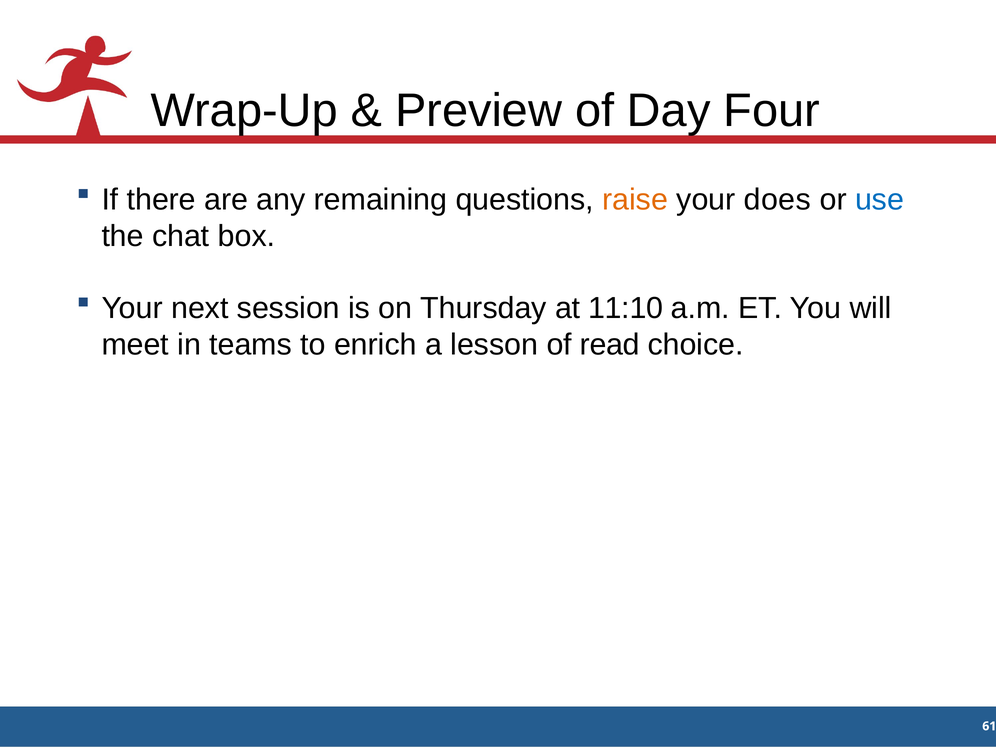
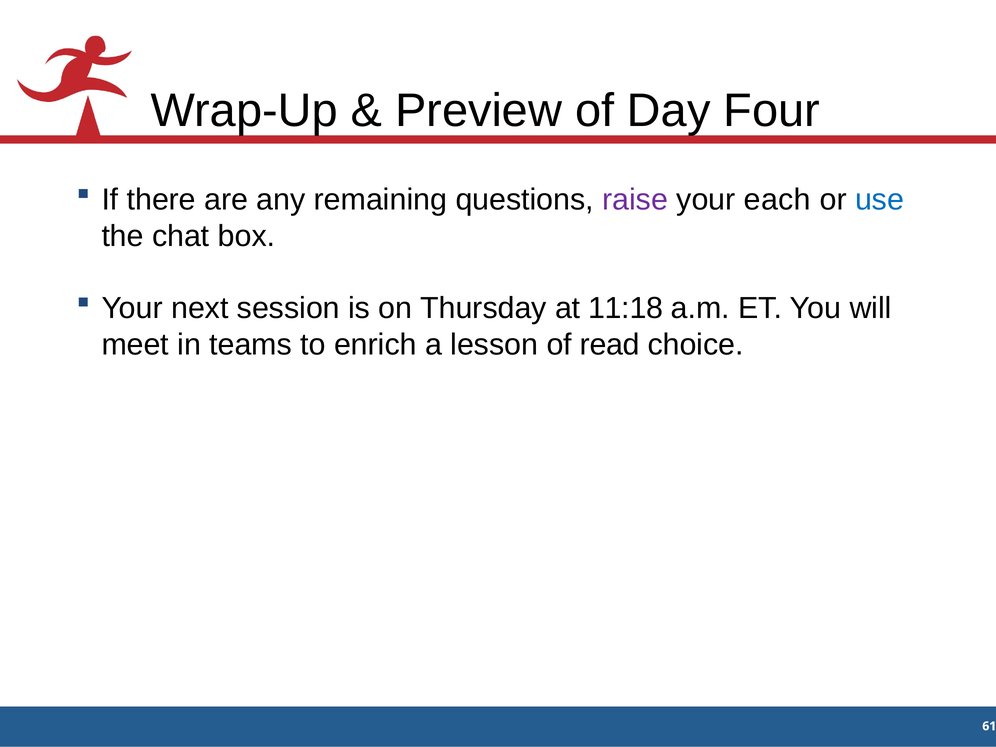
raise colour: orange -> purple (635, 200)
does: does -> each (777, 200)
11:10: 11:10 -> 11:18 (626, 308)
